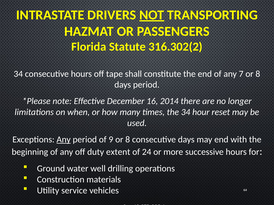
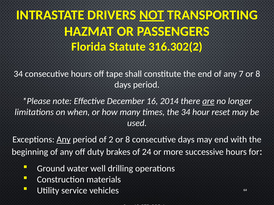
are underline: none -> present (208, 101)
9: 9 -> 2 (111, 140)
extent: extent -> brakes (118, 152)
